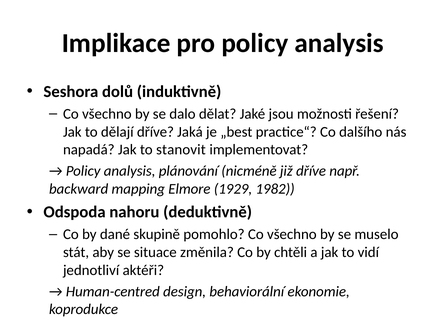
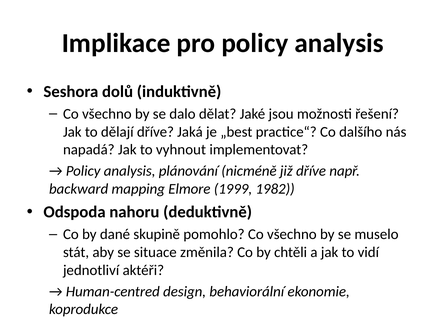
stanovit: stanovit -> vyhnout (181, 149)
1929: 1929 -> 1999 (233, 189)
